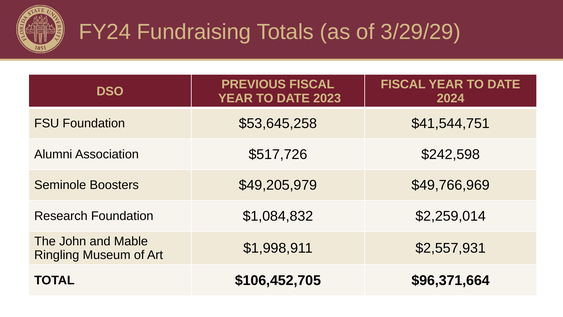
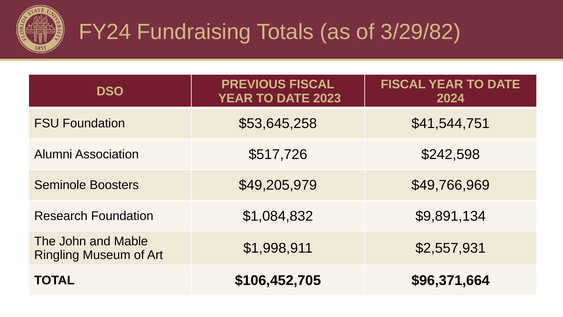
3/29/29: 3/29/29 -> 3/29/82 (421, 32)
$2,259,014: $2,259,014 -> $9,891,134 (451, 216)
